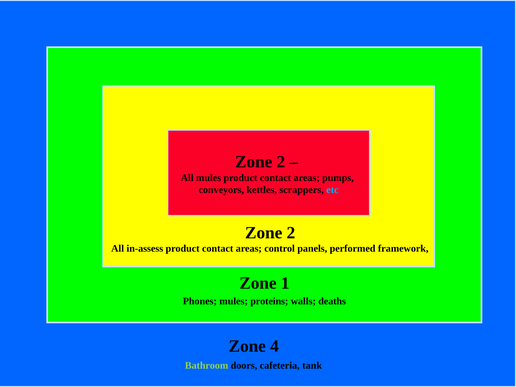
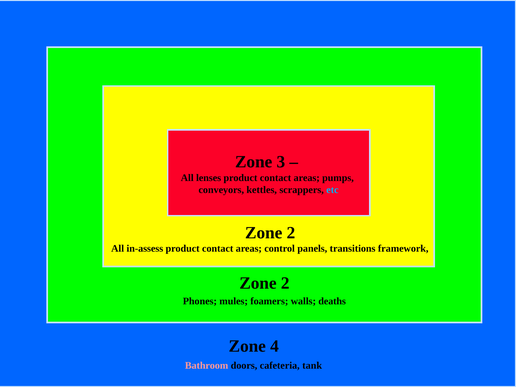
2: 2 -> 3 (281, 162)
All mules: mules -> lenses (209, 178)
performed: performed -> transitions (353, 248)
1: 1 -> 2 (285, 283)
proteins: proteins -> foamers (269, 301)
Bathroom colour: light green -> pink (207, 365)
